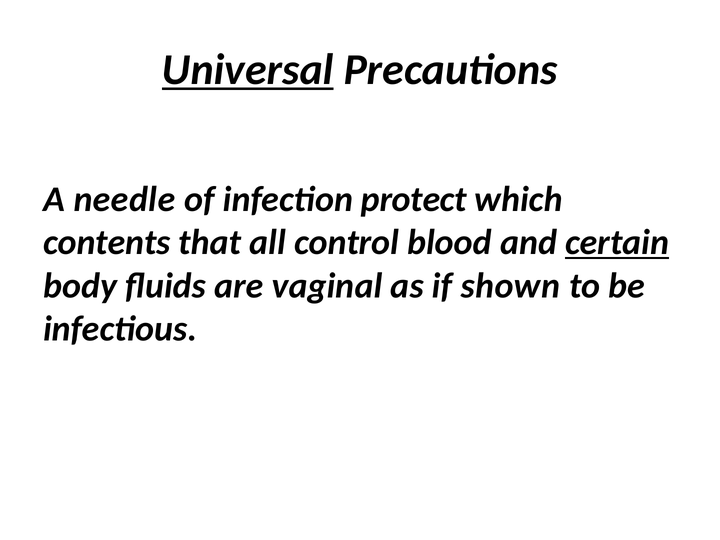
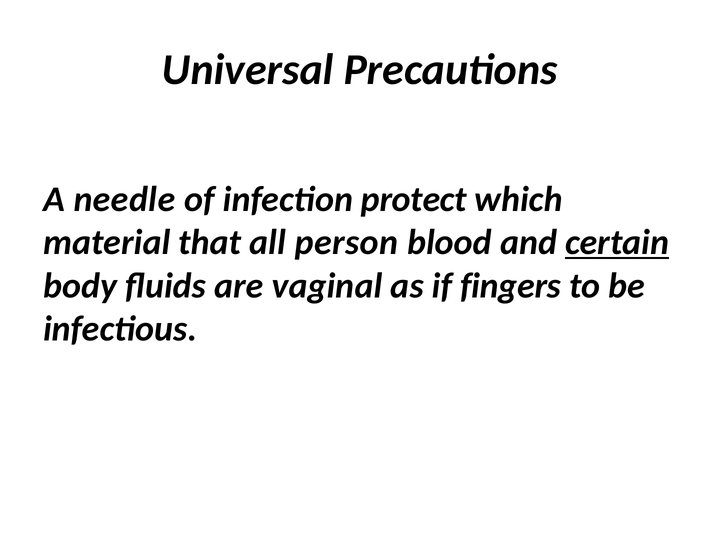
Universal underline: present -> none (248, 70)
contents: contents -> material (107, 243)
control: control -> person (346, 243)
shown: shown -> fingers (511, 286)
